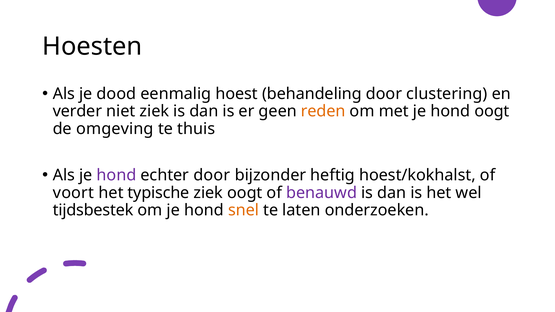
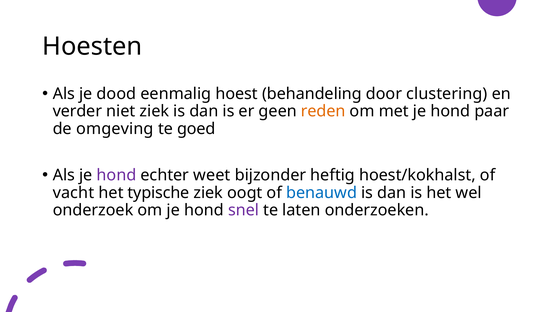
hond oogt: oogt -> paar (492, 111)
thuis: thuis -> goed (196, 129)
echter door: door -> weet (212, 175)
voort: voort -> vacht (73, 193)
benauwd colour: purple -> blue (322, 193)
tijdsbestek: tijdsbestek -> onderzoek (93, 210)
snel colour: orange -> purple (244, 210)
